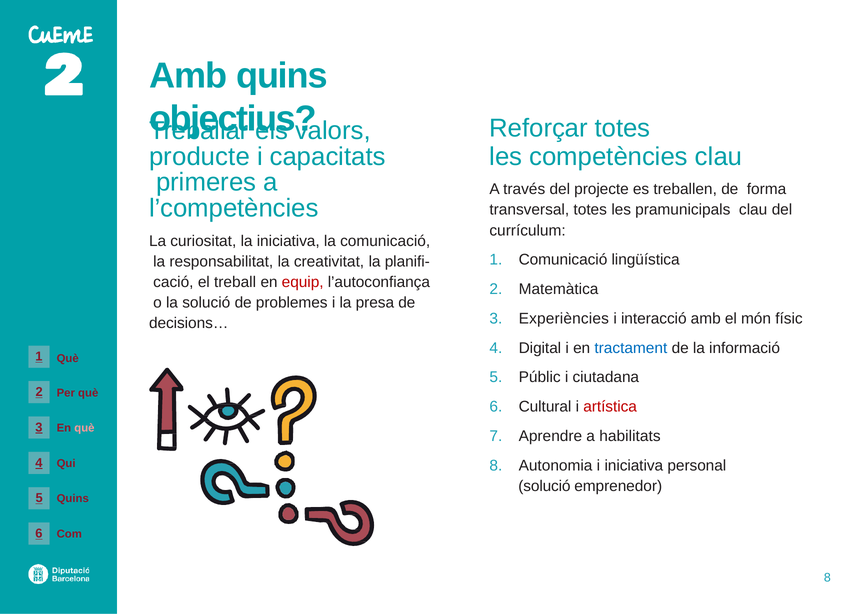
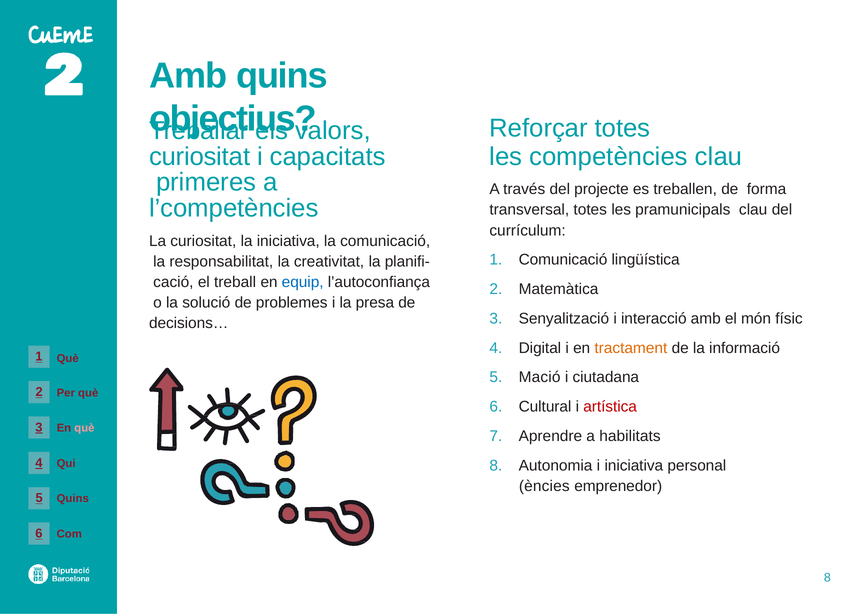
producte: producte -> curiositat (200, 157)
equip colour: red -> blue (303, 282)
Experiències: Experiències -> Senyalització (564, 319)
tractament colour: blue -> orange (631, 348)
Públic: Públic -> Mació (540, 377)
solució: solució -> ències (544, 486)
